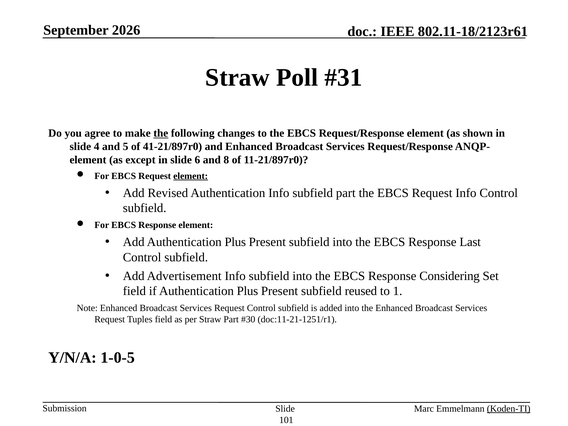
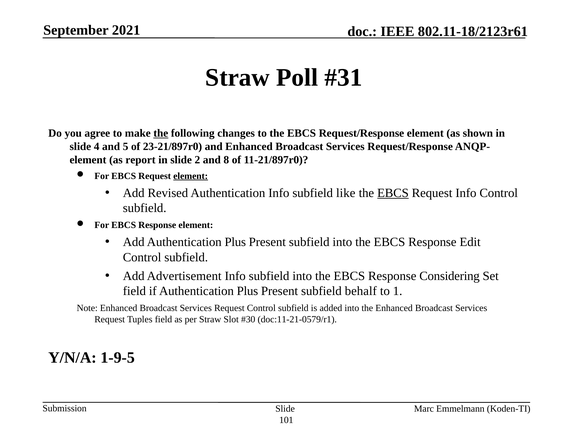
2026: 2026 -> 2021 (126, 30)
41-21/897r0: 41-21/897r0 -> 23-21/897r0 (173, 147)
except: except -> report (141, 160)
6: 6 -> 2 (197, 160)
subfield part: part -> like (346, 193)
EBCS underline: none -> present (393, 193)
Last: Last -> Edit (470, 242)
reused: reused -> behalf (361, 291)
Straw Part: Part -> Slot (231, 319)
doc:11-21-1251/r1: doc:11-21-1251/r1 -> doc:11-21-0579/r1 (297, 319)
1-0-5: 1-0-5 -> 1-9-5 (118, 358)
Koden-TI underline: present -> none (509, 409)
